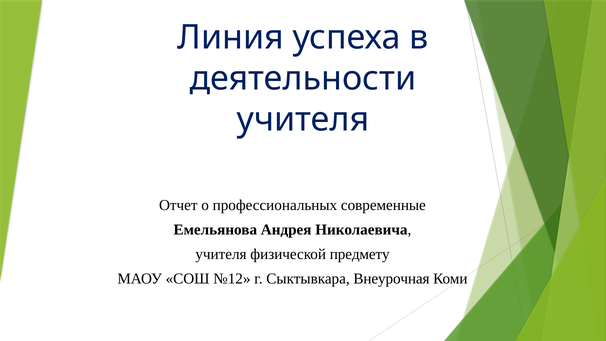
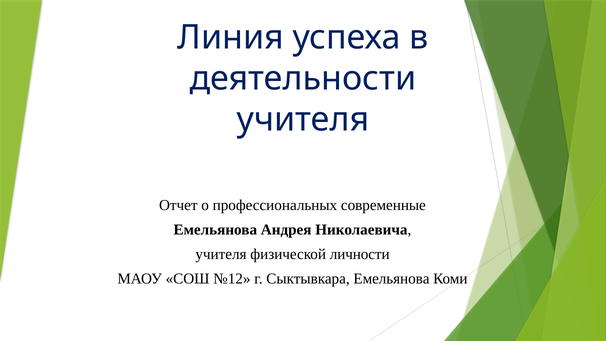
предмету: предмету -> личности (360, 254)
Сыктывкара Внеурочная: Внеурочная -> Емельянова (391, 279)
